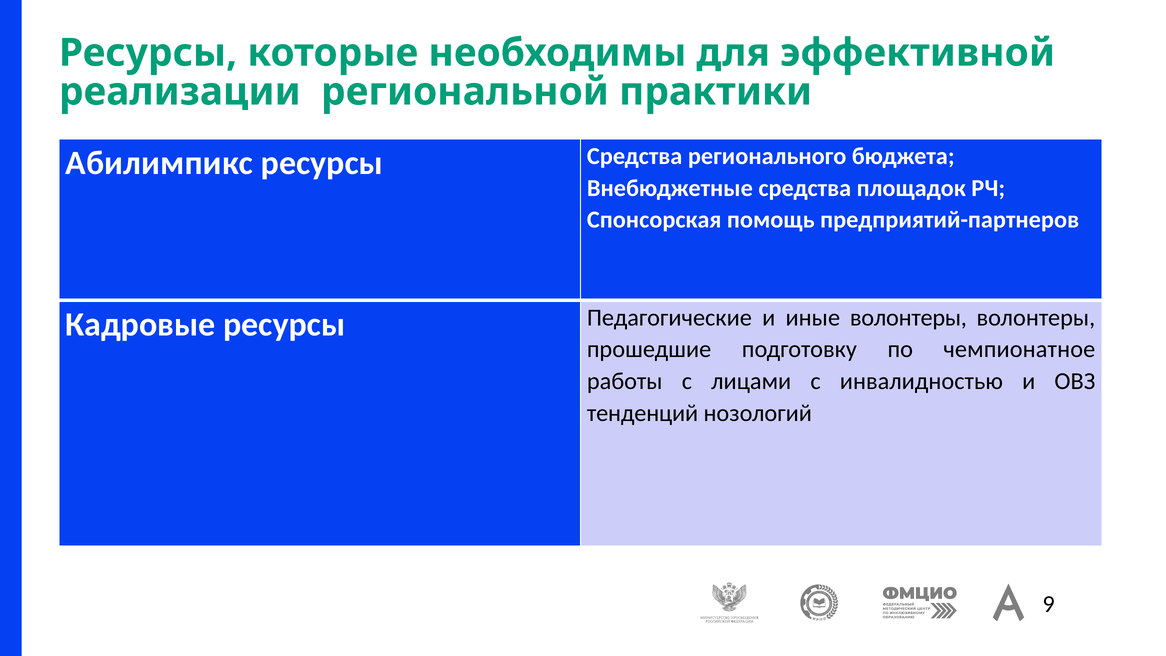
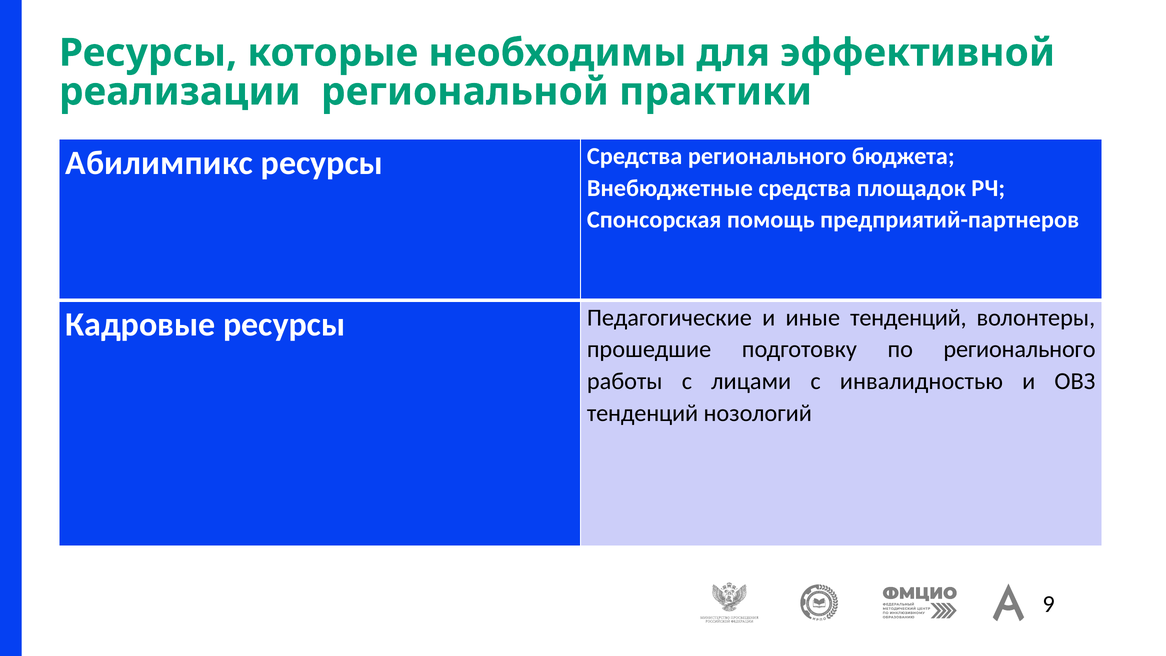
иные волонтеры: волонтеры -> тенденций (908, 318)
по чемпионатное: чемпионатное -> регионального (1020, 349)
